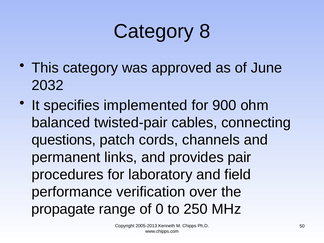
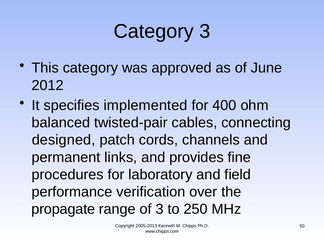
Category 8: 8 -> 3 (205, 31)
2032: 2032 -> 2012 (48, 85)
900: 900 -> 400 (224, 105)
questions: questions -> designed (64, 140)
pair: pair -> fine (239, 157)
of 0: 0 -> 3 (160, 209)
